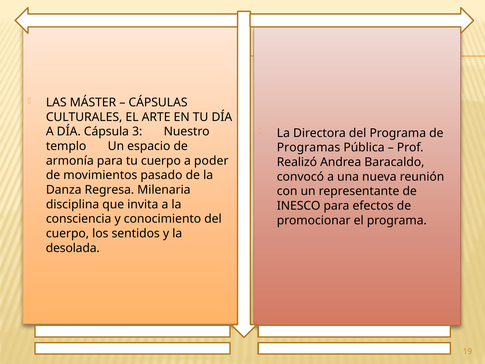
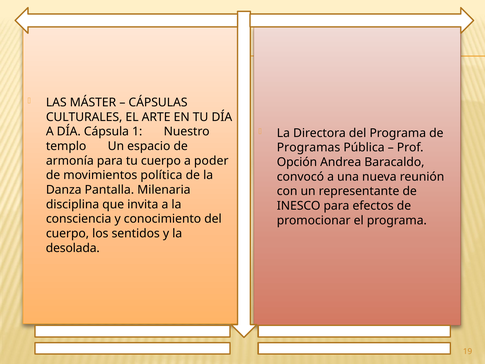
3: 3 -> 1 (137, 131)
Realizó: Realizó -> Opción (297, 162)
pasado: pasado -> política (161, 175)
Regresa: Regresa -> Pantalla (109, 190)
